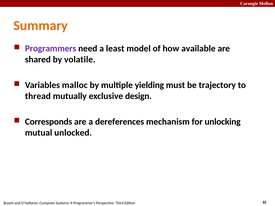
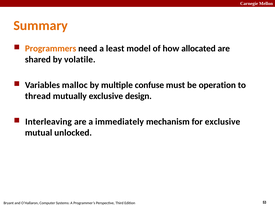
Programmers colour: purple -> orange (51, 48)
available: available -> allocated (198, 48)
yielding: yielding -> confuse (149, 85)
trajectory: trajectory -> operation (217, 85)
Corresponds: Corresponds -> Interleaving (48, 122)
dereferences: dereferences -> immediately (119, 122)
for unlocking: unlocking -> exclusive (223, 122)
